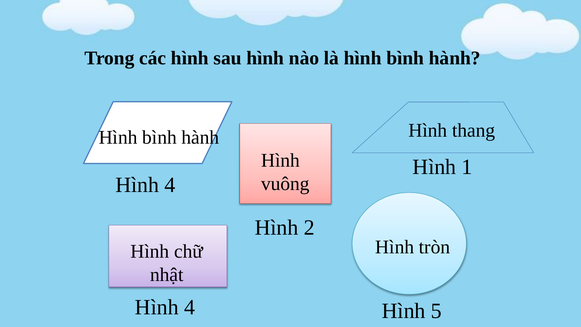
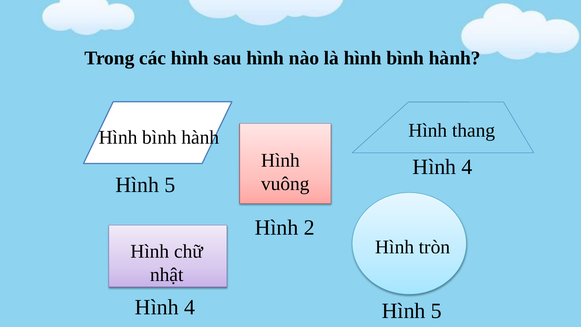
1: 1 -> 4 (467, 167)
4: 4 -> 5 (170, 185)
